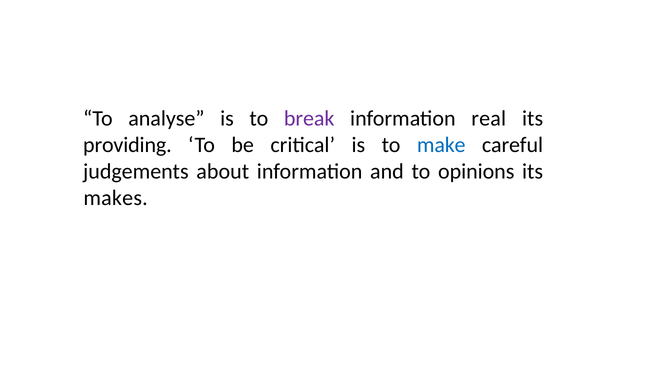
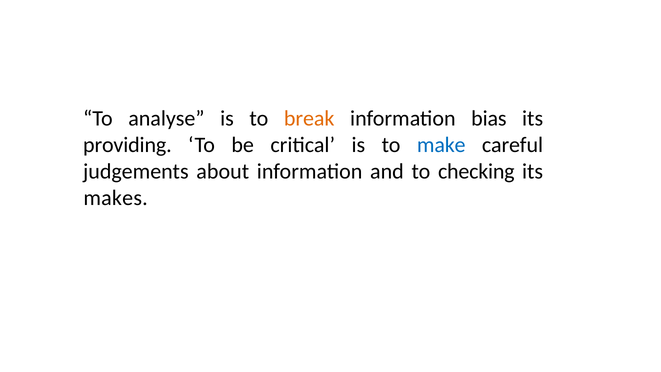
break colour: purple -> orange (309, 118)
real: real -> bias (489, 118)
opinions: opinions -> checking (476, 171)
